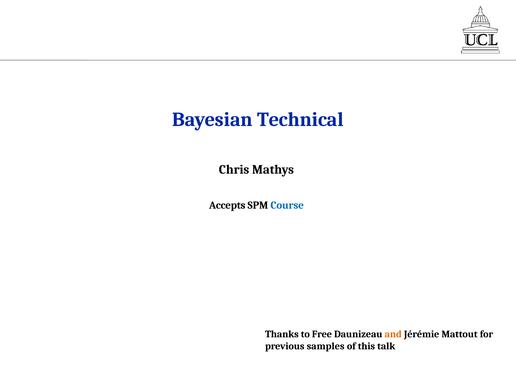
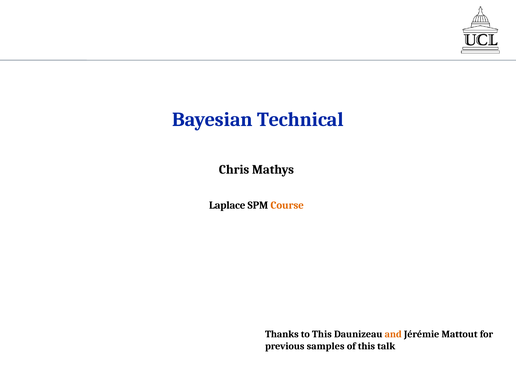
Accepts: Accepts -> Laplace (227, 205)
Course colour: blue -> orange (287, 205)
to Free: Free -> This (322, 334)
